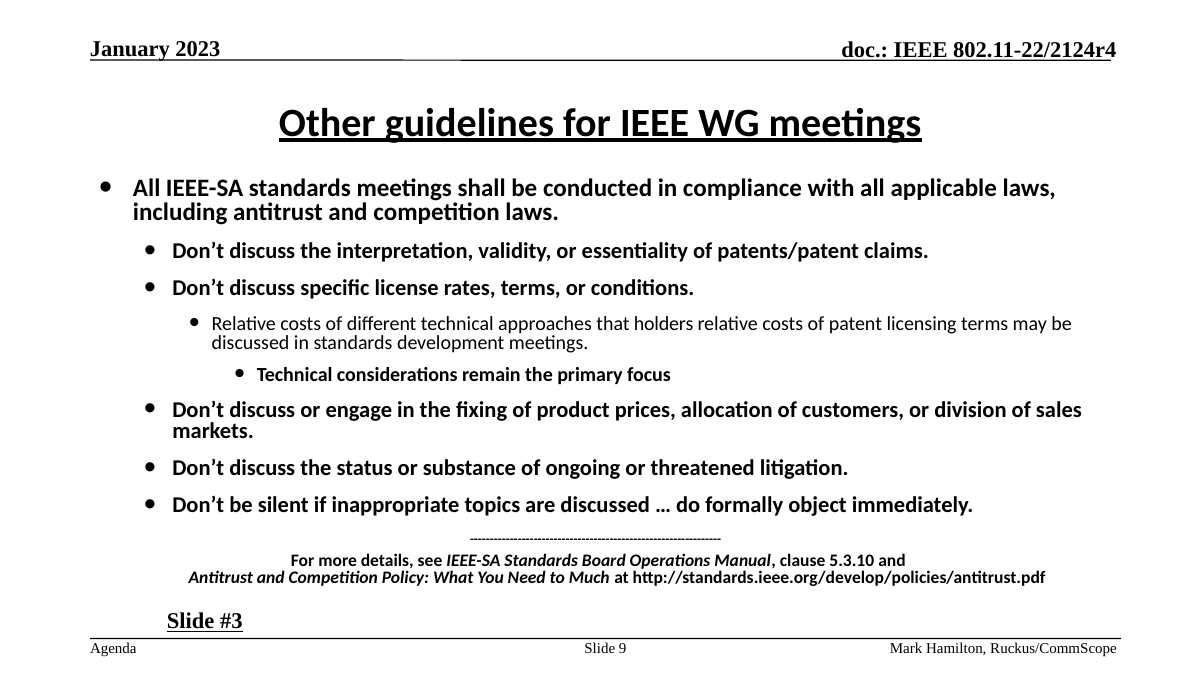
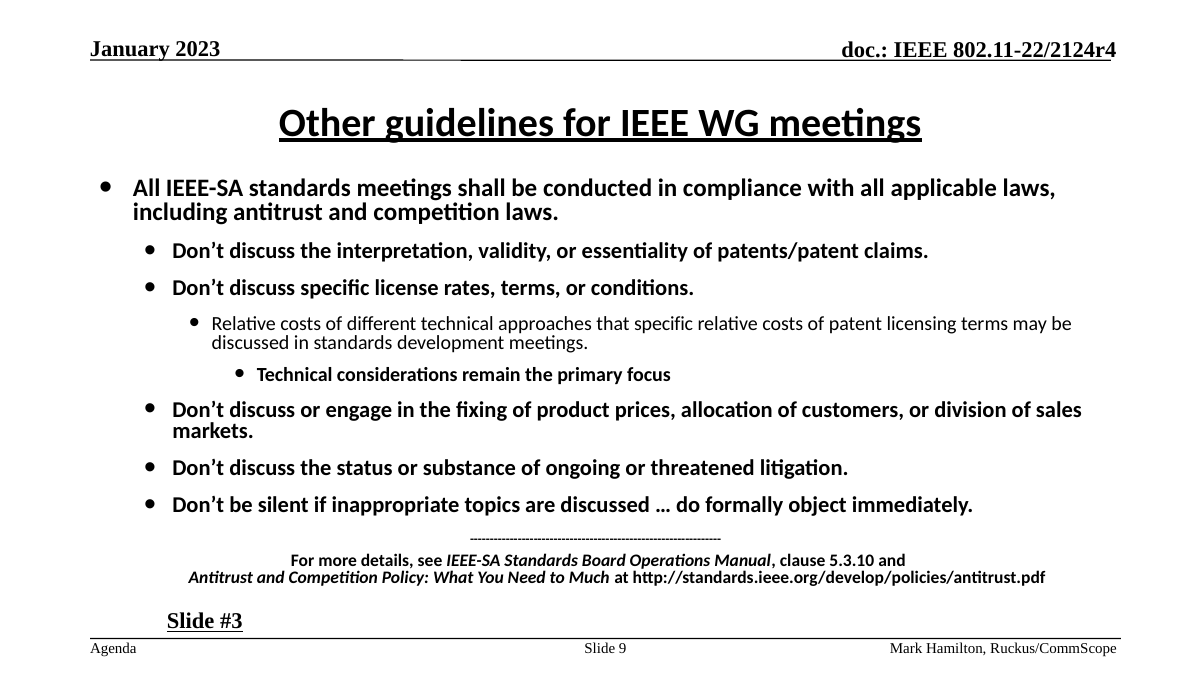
that holders: holders -> specific (664, 323)
